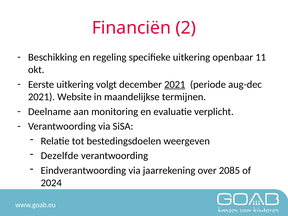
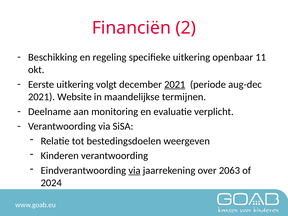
Dezelfde: Dezelfde -> Kinderen (60, 156)
via underline: none -> present (134, 170)
2085: 2085 -> 2063 (229, 170)
